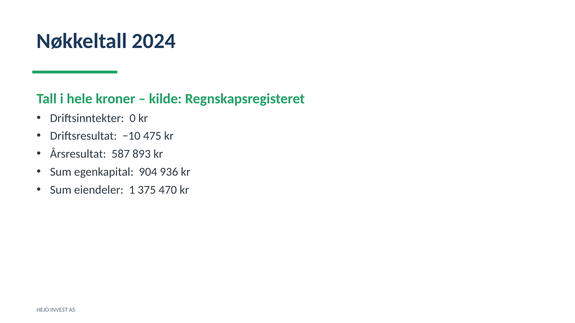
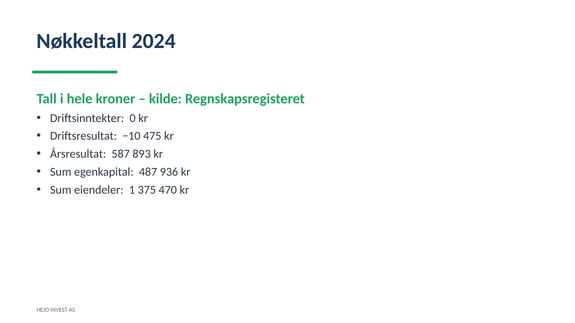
904: 904 -> 487 (148, 172)
